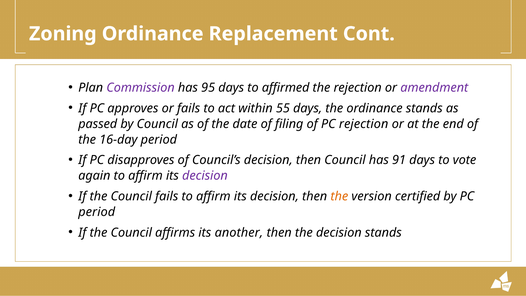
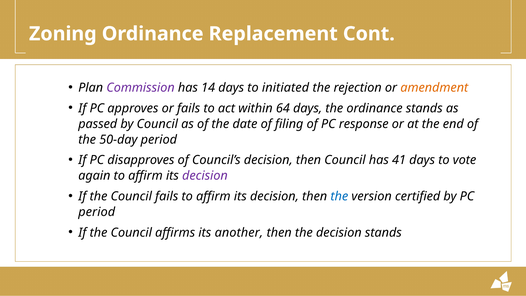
95: 95 -> 14 (208, 88)
affirmed: affirmed -> initiated (286, 88)
amendment colour: purple -> orange (434, 88)
55: 55 -> 64 (283, 108)
PC rejection: rejection -> response (364, 124)
16-day: 16-day -> 50-day (118, 140)
91: 91 -> 41 (399, 160)
the colour: orange -> blue (339, 196)
